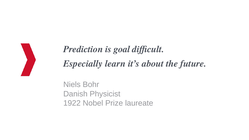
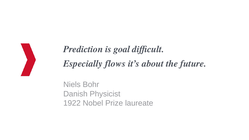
learn: learn -> flows (115, 64)
